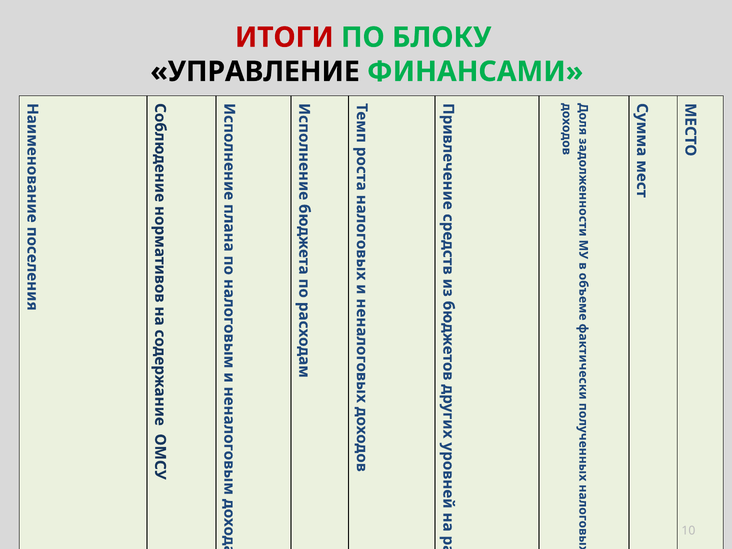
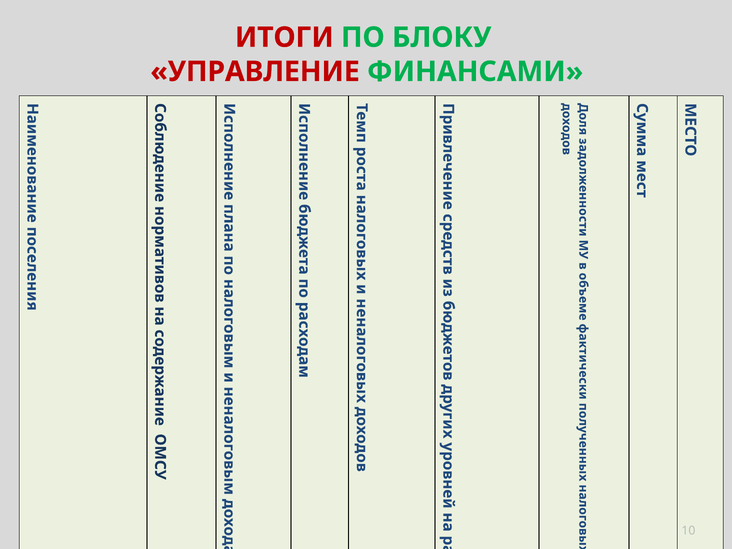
УПРАВЛЕНИЕ colour: black -> red (255, 72)
